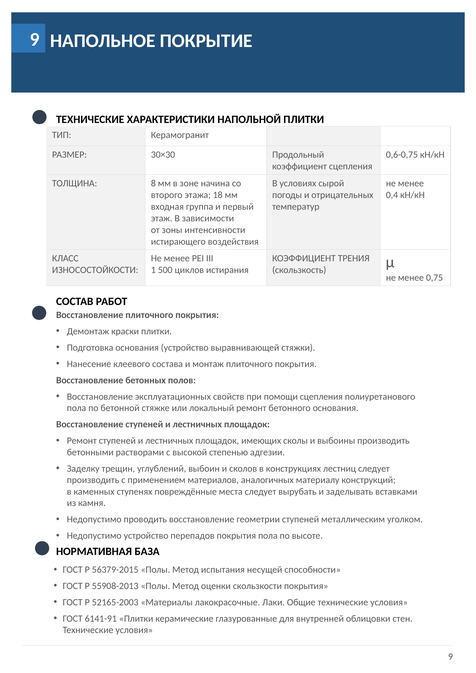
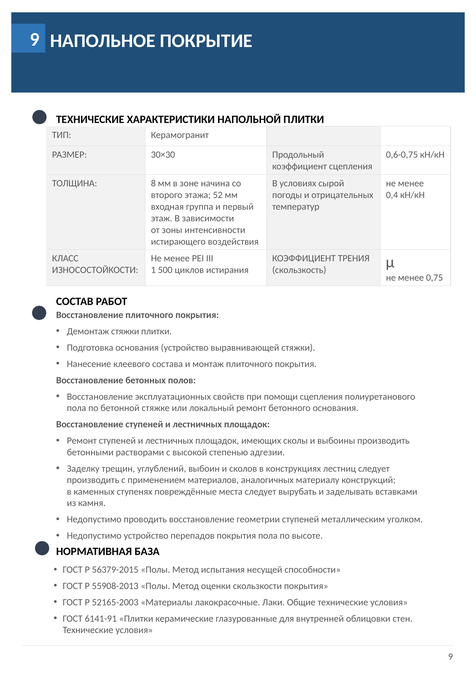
18: 18 -> 52 (218, 195)
Демонтаж краски: краски -> стяжки (125, 331)
